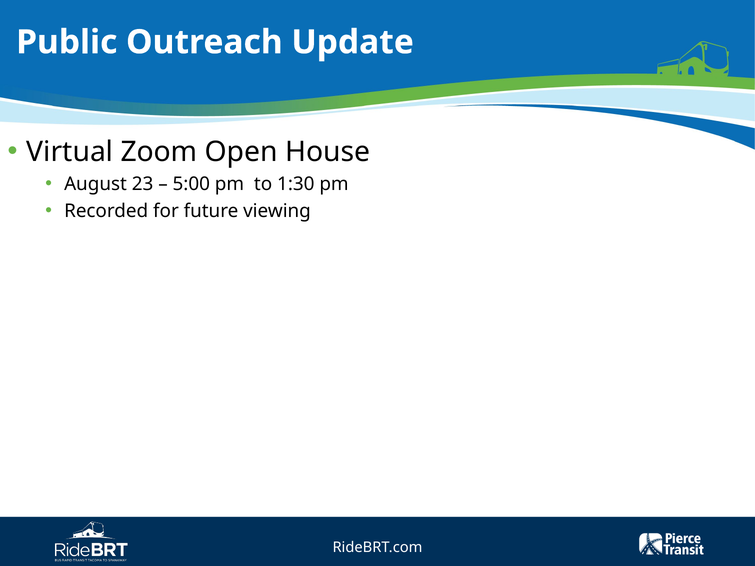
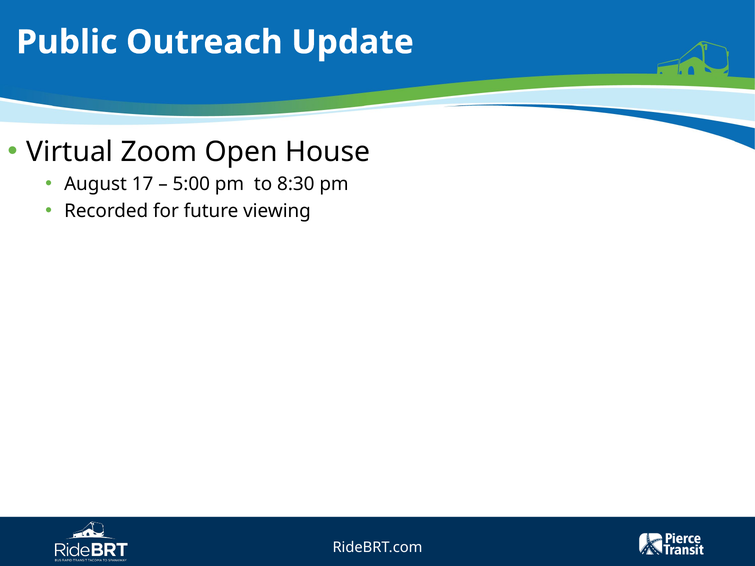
23: 23 -> 17 (143, 184)
1:30: 1:30 -> 8:30 (296, 184)
